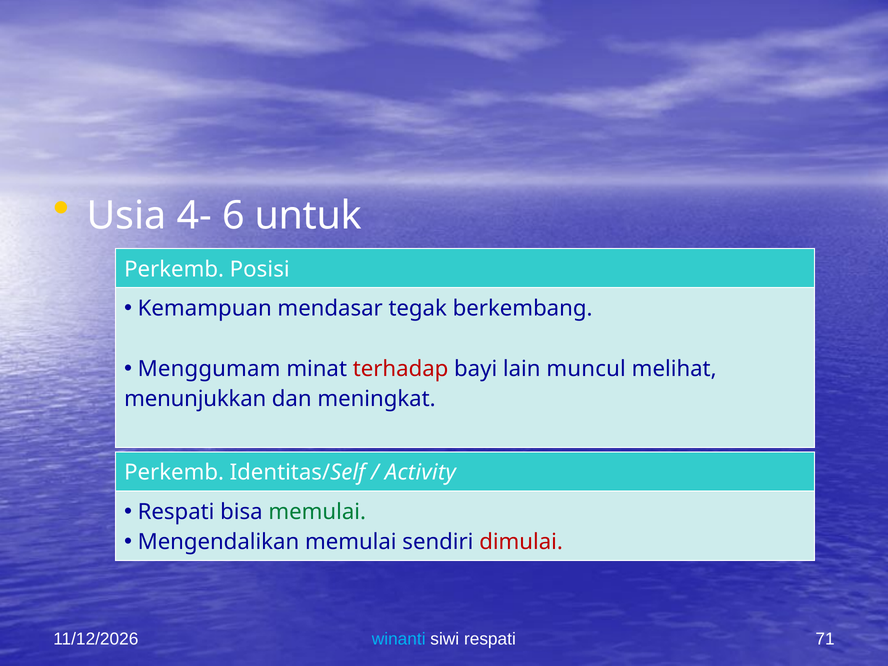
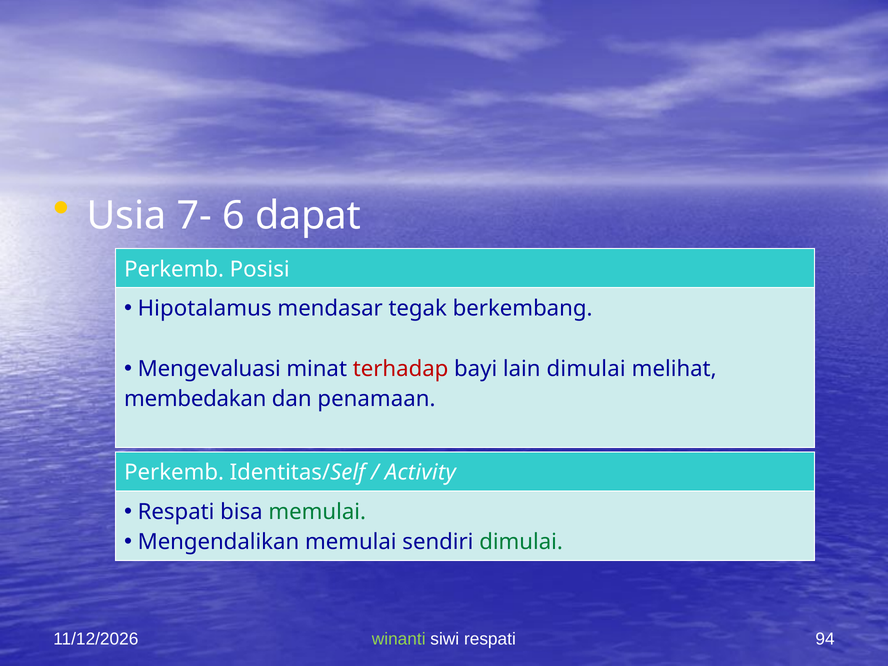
4-: 4- -> 7- (195, 216)
untuk: untuk -> dapat (308, 216)
Kemampuan: Kemampuan -> Hipotalamus (205, 308)
Menggumam: Menggumam -> Mengevaluasi (209, 369)
lain muncul: muncul -> dimulai (586, 369)
menunjukkan: menunjukkan -> membedakan (195, 399)
meningkat: meningkat -> penamaan (376, 399)
dimulai colour: red -> green (521, 542)
winanti colour: light blue -> light green (399, 639)
71: 71 -> 94 (825, 639)
